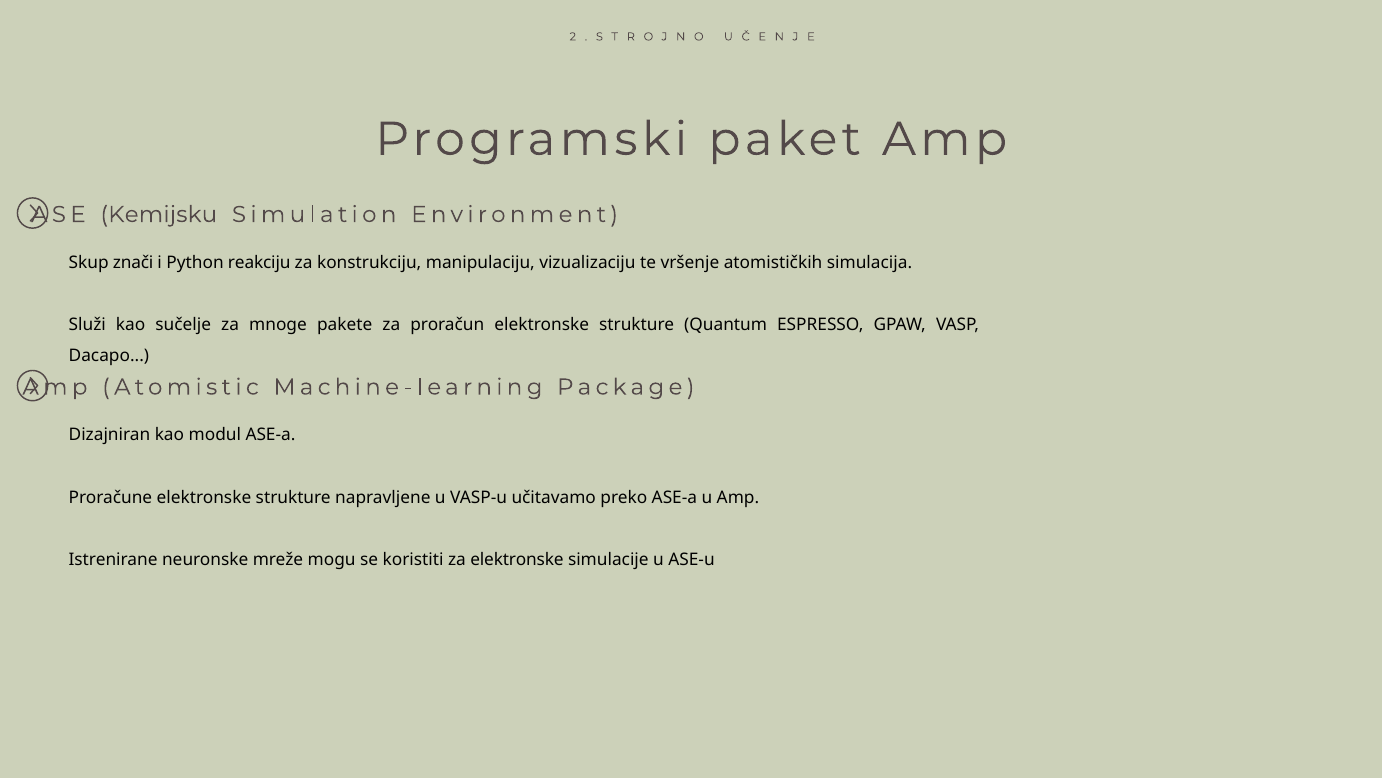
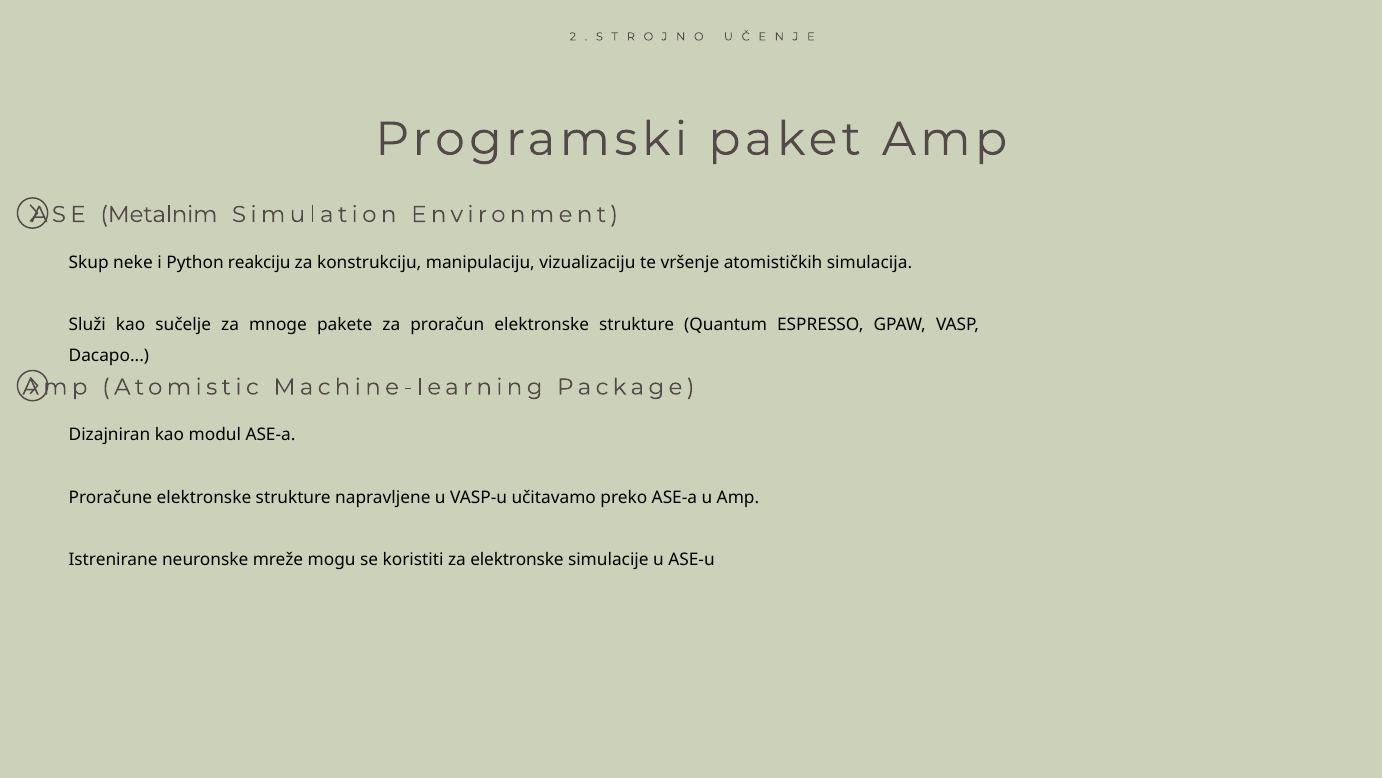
Kemijsku: Kemijsku -> Metalnim (159, 214)
znači: znači -> neke (133, 262)
